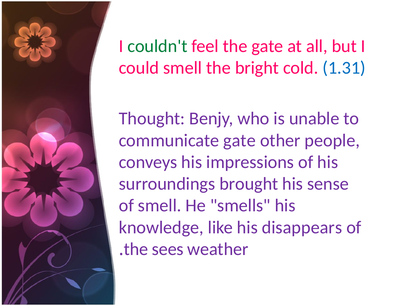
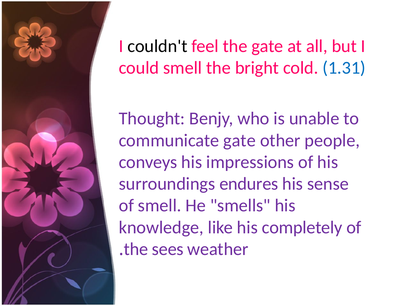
couldn't colour: green -> black (157, 46)
brought: brought -> endures (249, 184)
disappears: disappears -> completely (302, 227)
